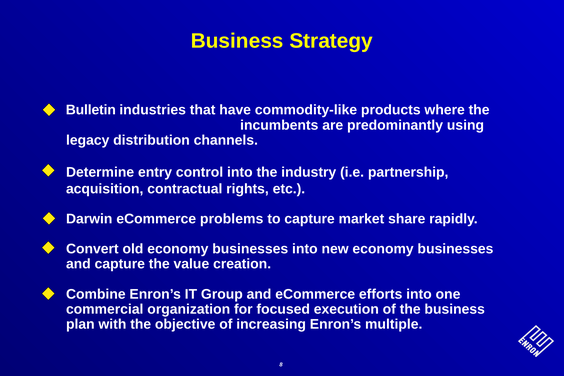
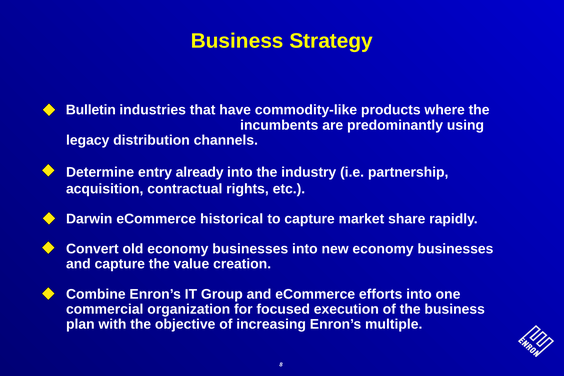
control: control -> already (200, 172)
problems: problems -> historical (232, 219)
